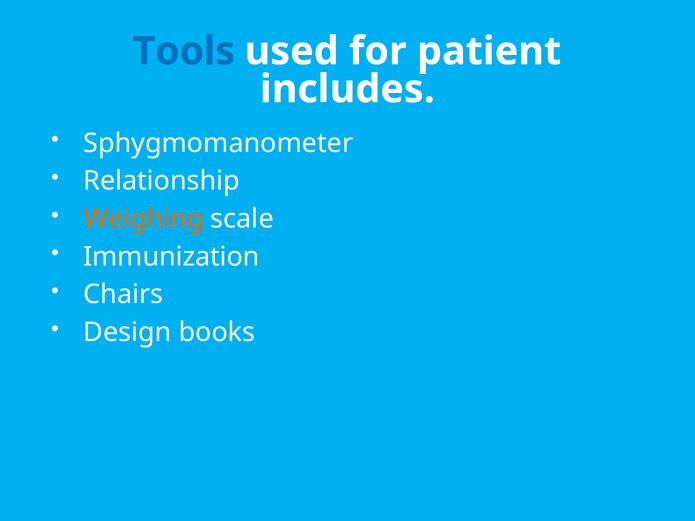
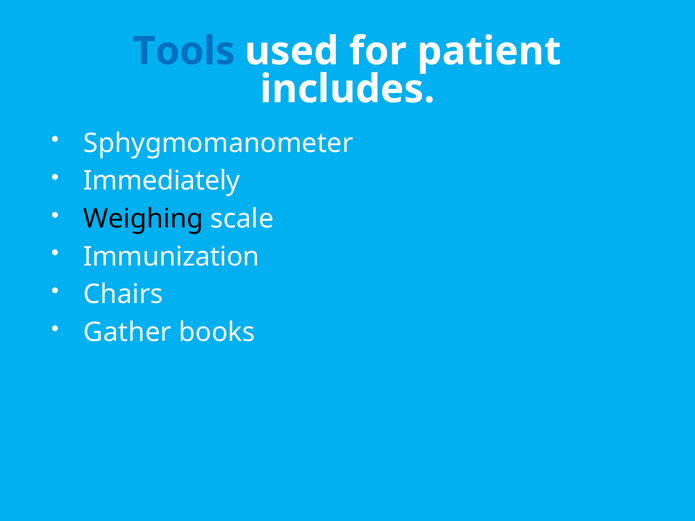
Relationship: Relationship -> Immediately (162, 181)
Weighing colour: orange -> black (143, 219)
Design: Design -> Gather (127, 333)
